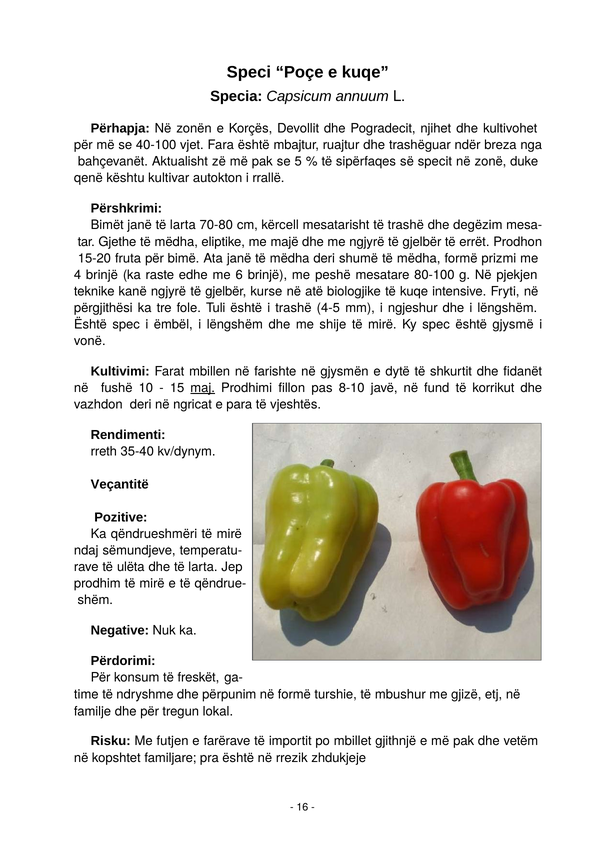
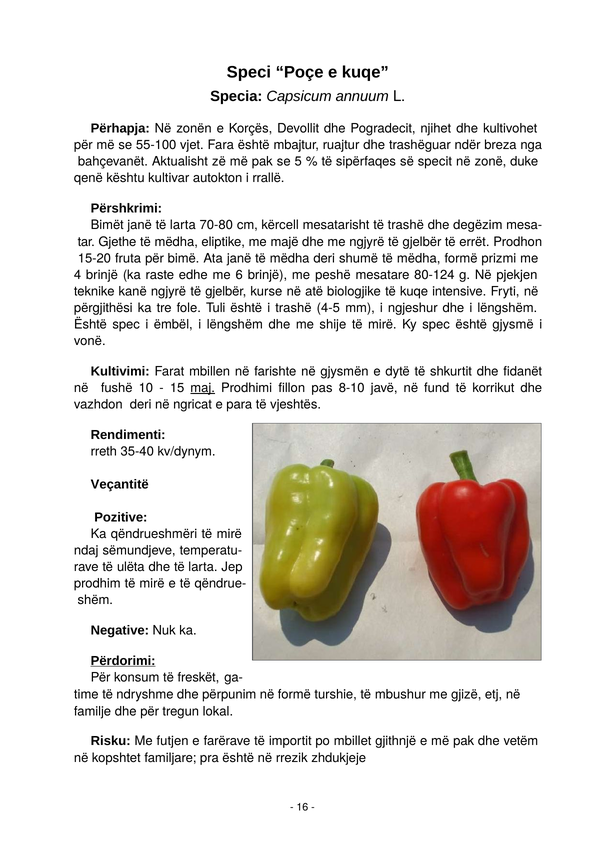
40-100: 40-100 -> 55-100 (156, 145)
80-100: 80-100 -> 80-124 (434, 275)
Përdorimi underline: none -> present (123, 661)
